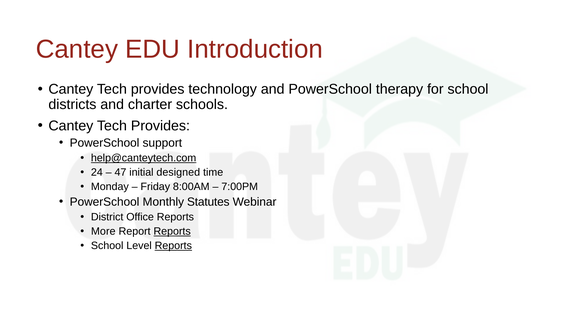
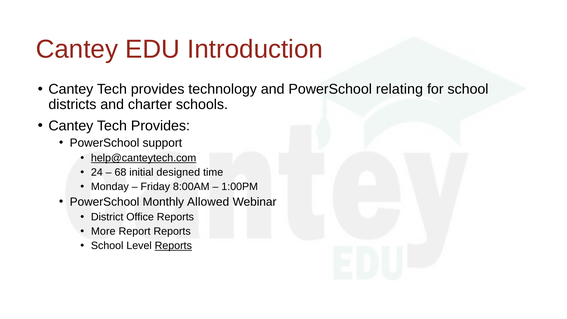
therapy: therapy -> relating (399, 89)
47: 47 -> 68 (120, 172)
7:00PM: 7:00PM -> 1:00PM (240, 187)
Statutes: Statutes -> Allowed (208, 202)
Reports underline: present -> none (172, 231)
